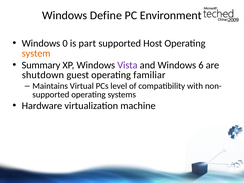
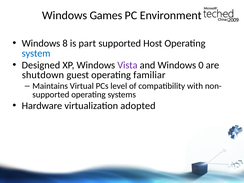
Define: Define -> Games (106, 15)
0: 0 -> 8 (65, 43)
system colour: orange -> blue (36, 53)
Summary: Summary -> Designed (41, 65)
6: 6 -> 0 (201, 65)
machine: machine -> adopted (138, 106)
